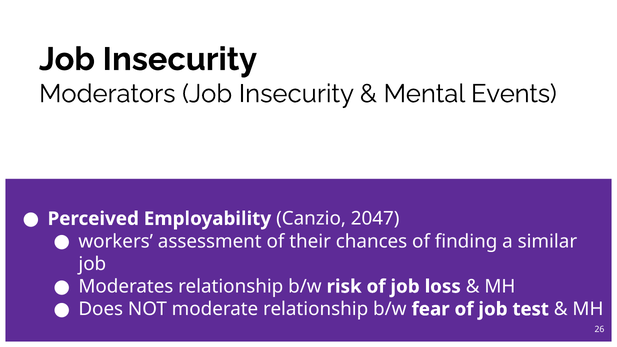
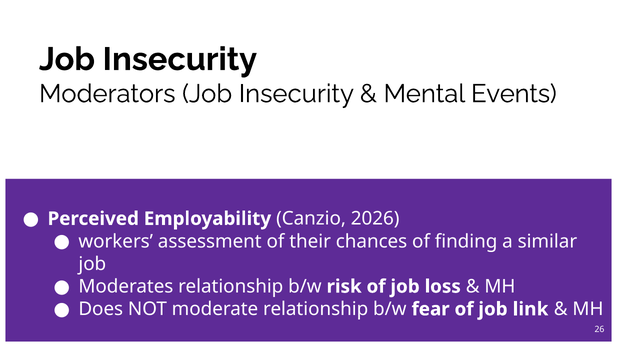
2047: 2047 -> 2026 (375, 219)
test: test -> link (530, 309)
